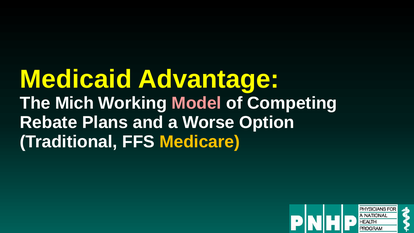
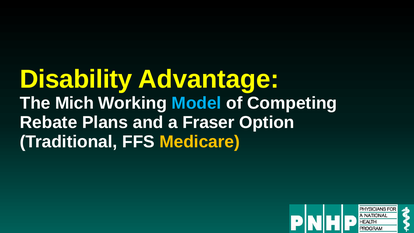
Medicaid: Medicaid -> Disability (76, 79)
Model colour: pink -> light blue (197, 103)
Worse: Worse -> Fraser (208, 122)
